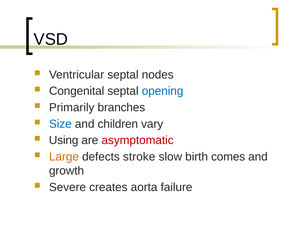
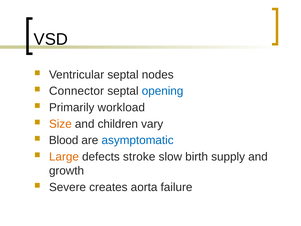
Congenital: Congenital -> Connector (77, 91)
branches: branches -> workload (121, 107)
Size colour: blue -> orange (60, 124)
Using: Using -> Blood (64, 140)
asymptomatic colour: red -> blue (138, 140)
comes: comes -> supply (228, 157)
